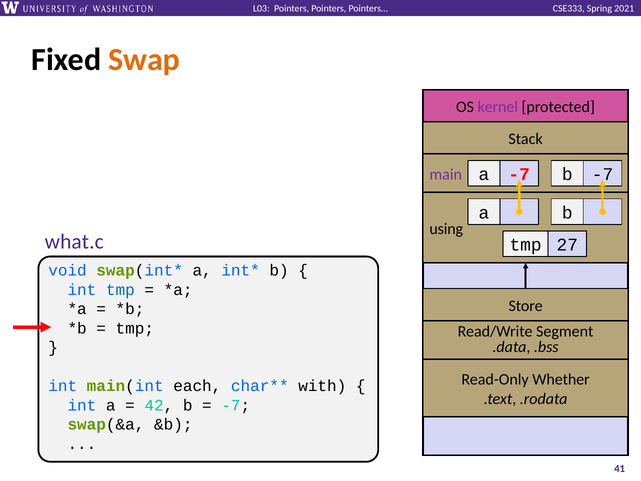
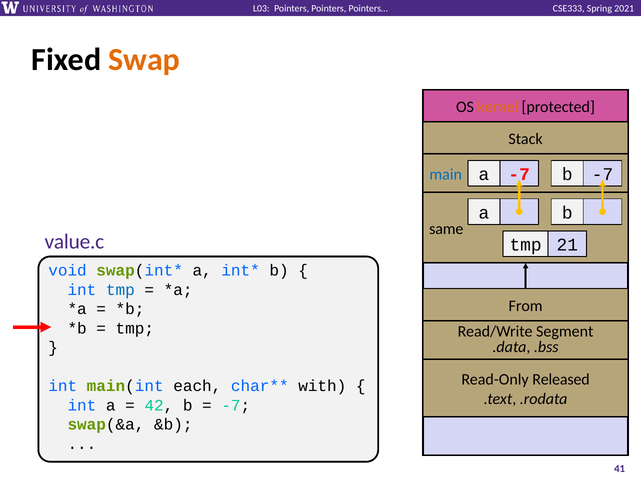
kernel colour: purple -> orange (498, 107)
main colour: purple -> blue (446, 174)
using: using -> same (446, 229)
what.c: what.c -> value.c (74, 241)
27: 27 -> 21 (567, 245)
Store: Store -> From (526, 306)
Whether: Whether -> Released (561, 379)
